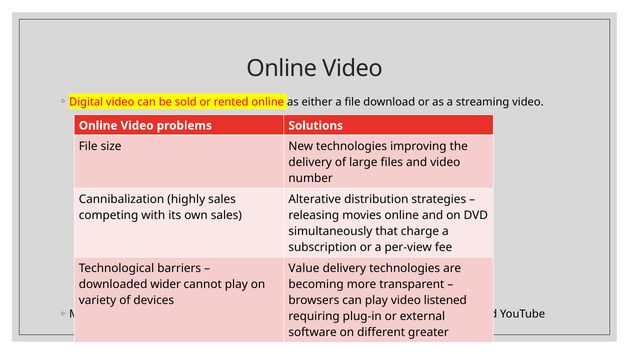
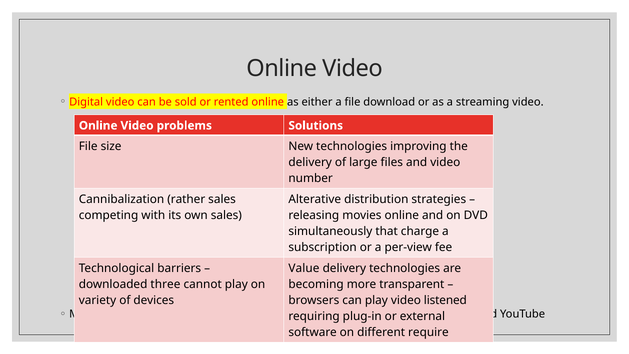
highly: highly -> rather (186, 199)
wider: wider -> three (165, 284)
greater: greater -> require (428, 332)
